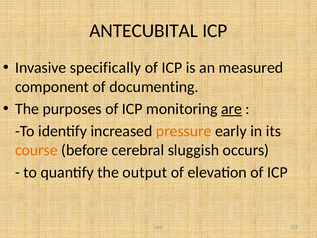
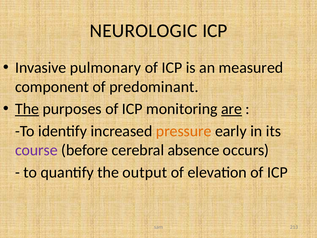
ANTECUBITAL: ANTECUBITAL -> NEUROLOGIC (144, 31)
specifically: specifically -> pulmonary (105, 68)
documenting: documenting -> predominant (154, 87)
The underline: none -> present (27, 109)
course colour: orange -> purple (36, 150)
sluggish: sluggish -> absence (194, 150)
